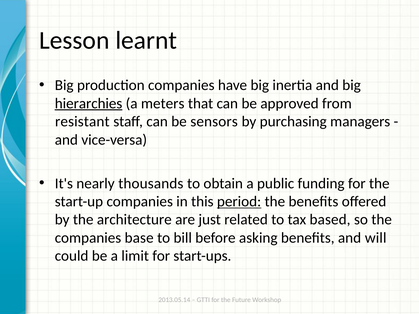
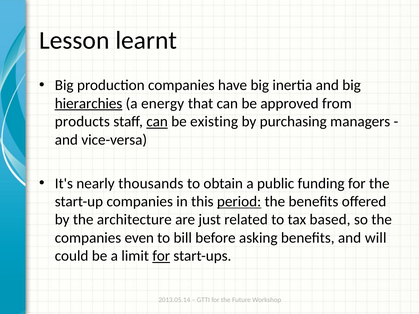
meters: meters -> energy (163, 104)
resistant: resistant -> products (82, 122)
can underline: none -> present (157, 122)
sensors: sensors -> existing (214, 122)
base: base -> even (139, 238)
for underline: none -> present (161, 256)
